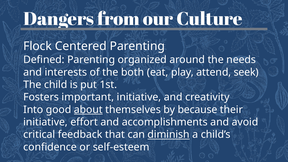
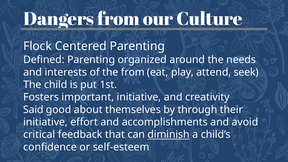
the both: both -> from (133, 72)
Into: Into -> Said (33, 110)
about underline: present -> none (88, 110)
because: because -> through (197, 110)
